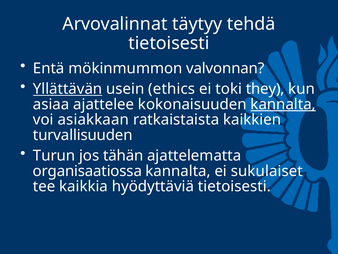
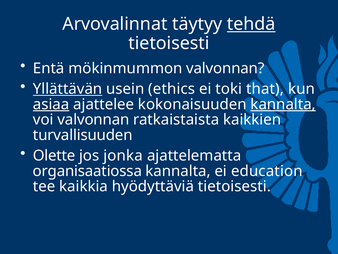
tehdä underline: none -> present (251, 24)
they: they -> that (265, 89)
asiaa underline: none -> present (51, 104)
voi asiakkaan: asiakkaan -> valvonnan (93, 119)
Turun: Turun -> Olette (54, 155)
tähän: tähän -> jonka (123, 155)
sukulaiset: sukulaiset -> education (267, 171)
